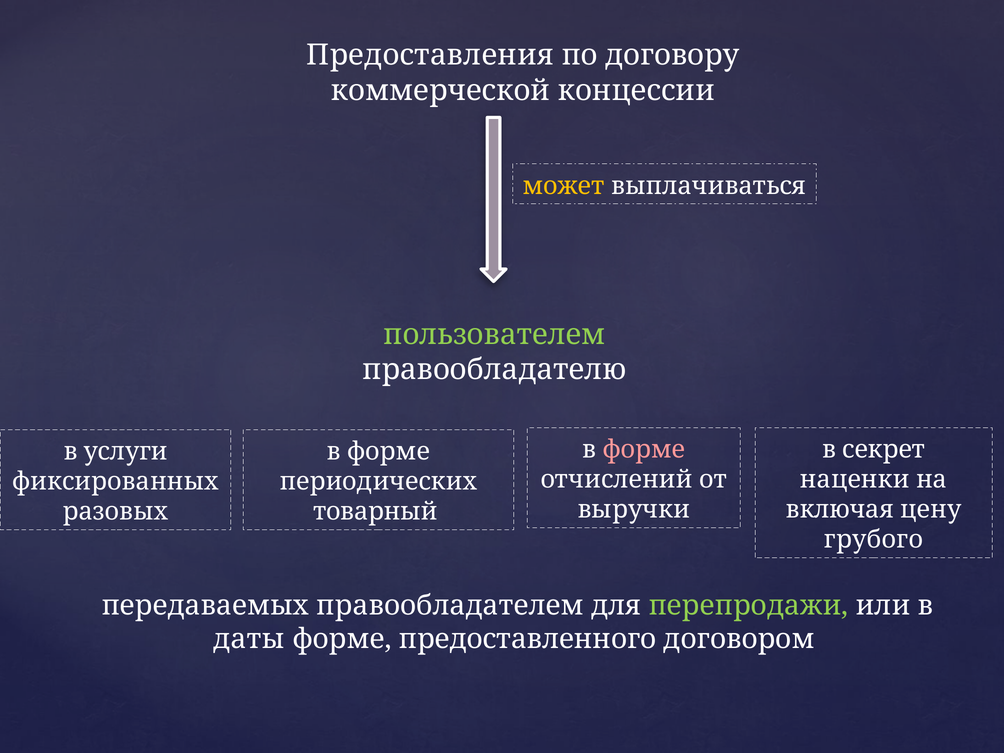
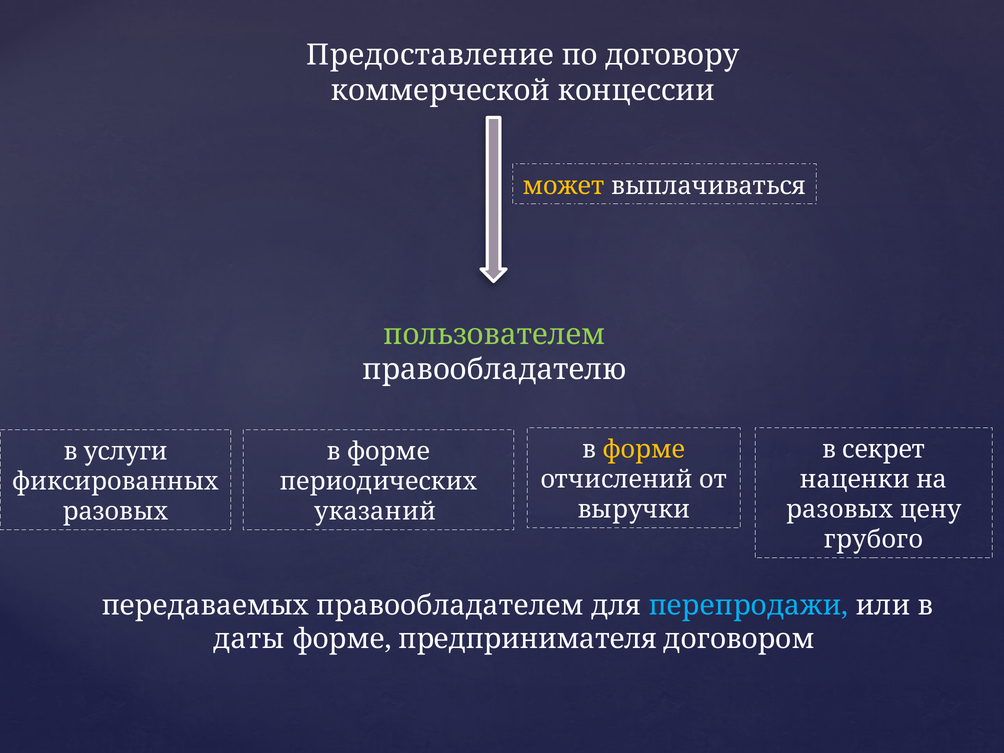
Предоставления: Предоставления -> Предоставление (430, 55)
форме colour: pink -> yellow (644, 449)
включая: включая -> разовых (840, 510)
товарный: товарный -> указаний (375, 512)
перепродажи colour: light green -> light blue (748, 606)
предоставленного: предоставленного -> предпринимателя (528, 639)
